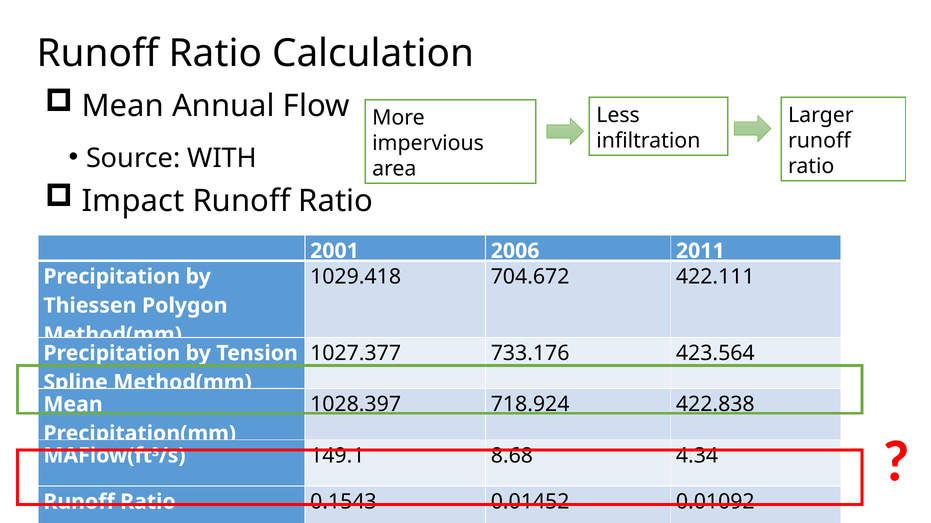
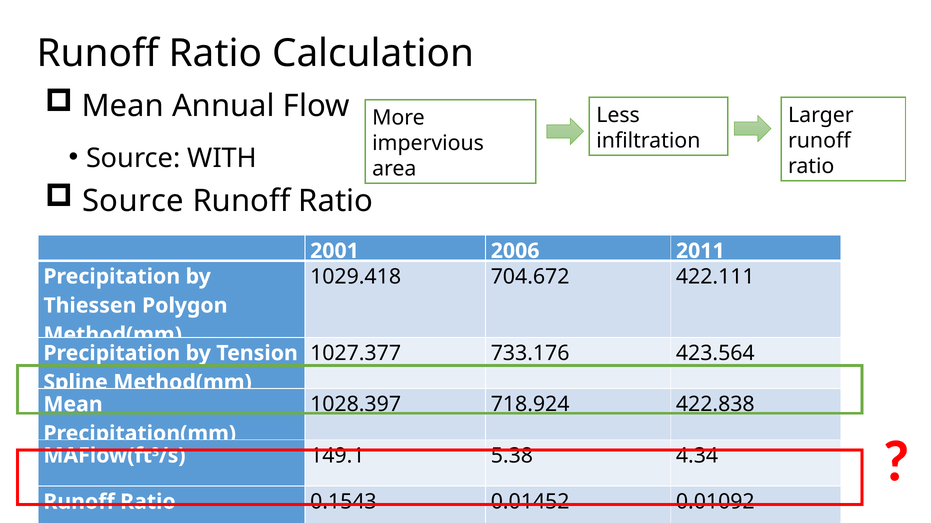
Impact: Impact -> Source (133, 201)
8.68: 8.68 -> 5.38 (512, 456)
